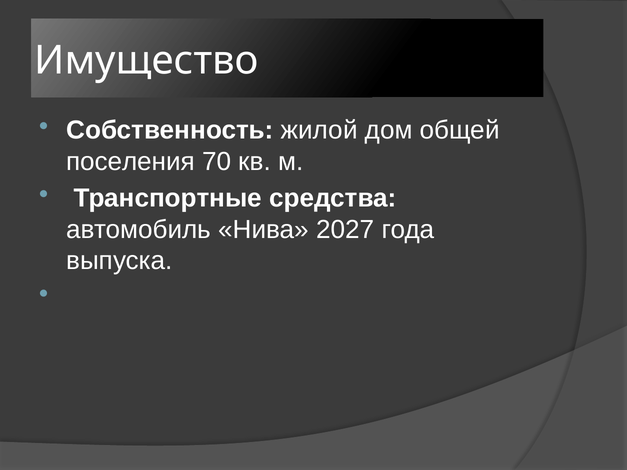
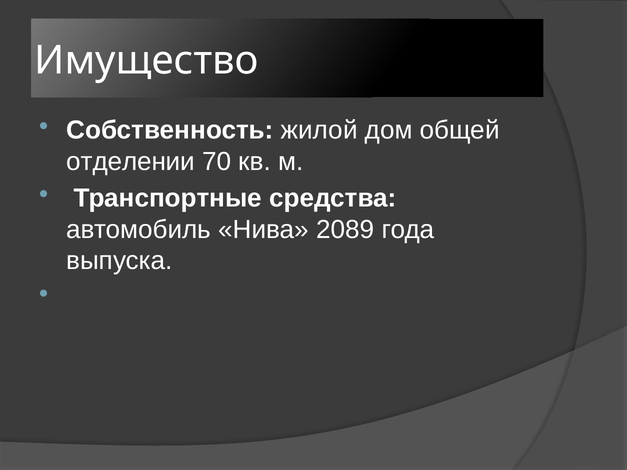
поселения: поселения -> отделении (131, 162)
2027: 2027 -> 2089 (345, 230)
